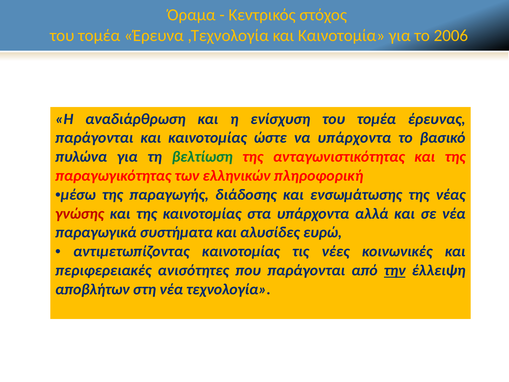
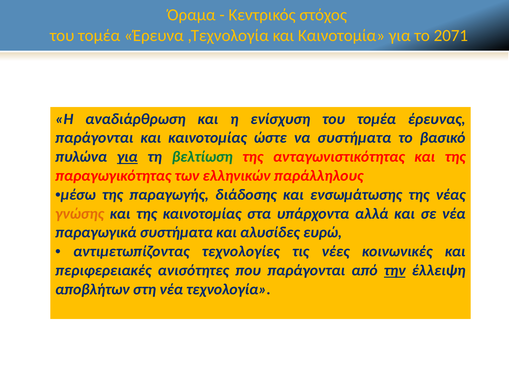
2006: 2006 -> 2071 (451, 35)
να υπάρχοντα: υπάρχοντα -> συστήματα (354, 138)
για underline: none -> present (127, 157)
πληροφορική: πληροφορική -> παράλληλους (319, 176)
γνώσης colour: red -> orange (80, 213)
αντιμετωπίζοντας καινοτομίας: καινοτομίας -> τεχνολογίες (241, 251)
